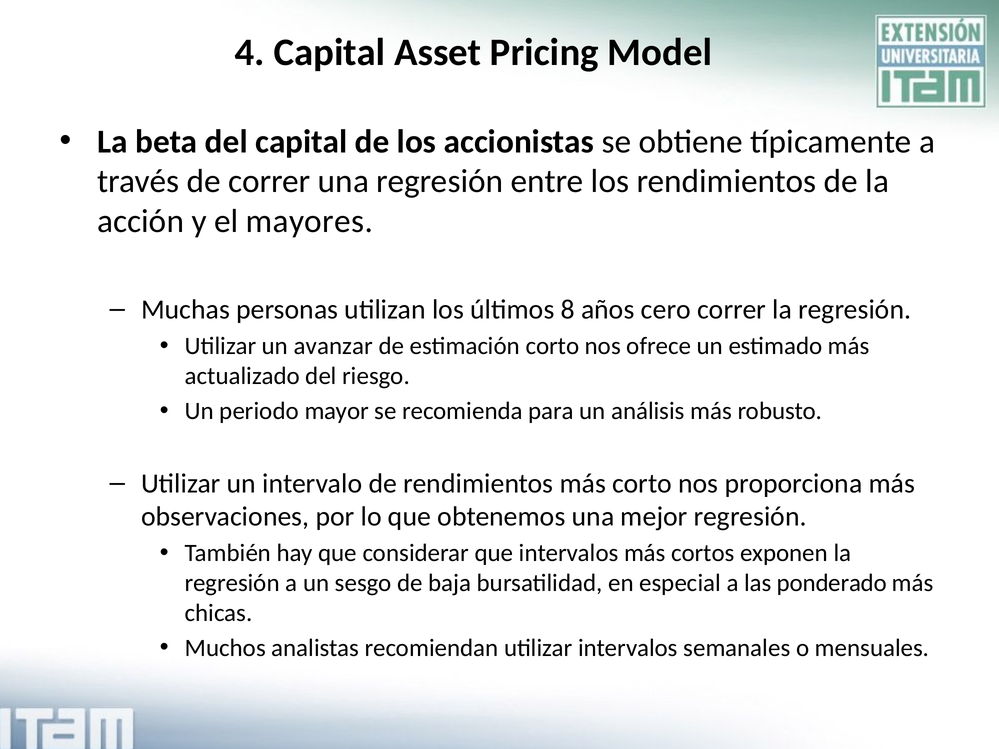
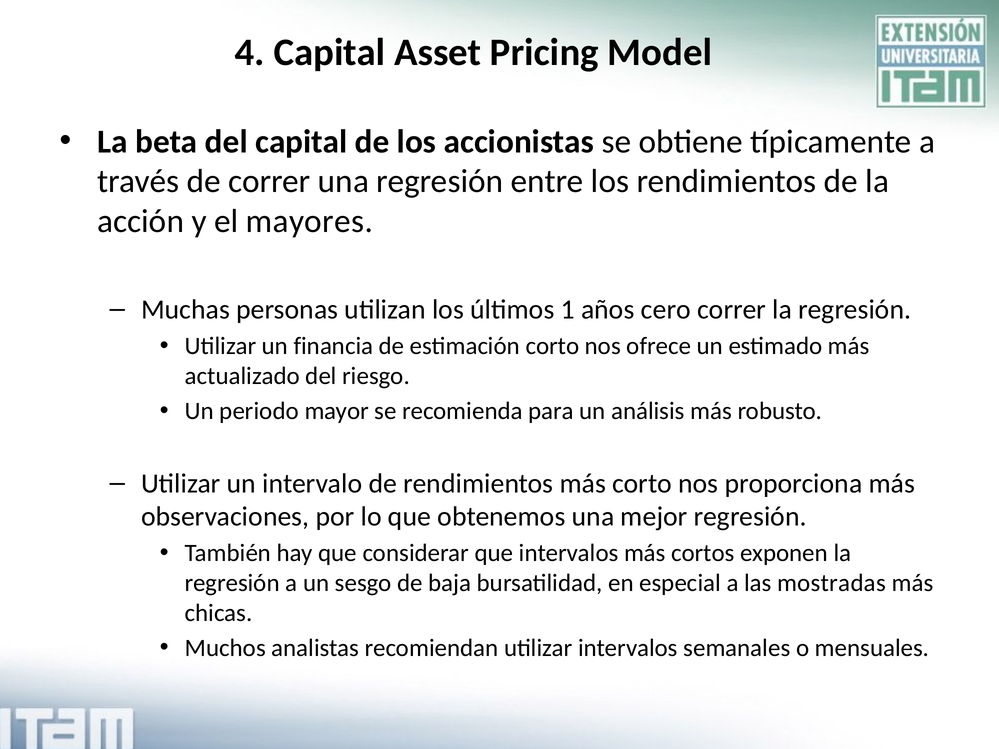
8: 8 -> 1 (568, 310)
avanzar: avanzar -> financia (333, 346)
ponderado: ponderado -> mostradas (832, 583)
